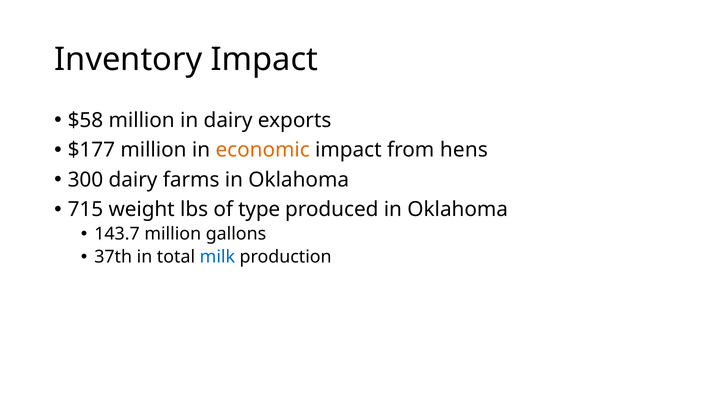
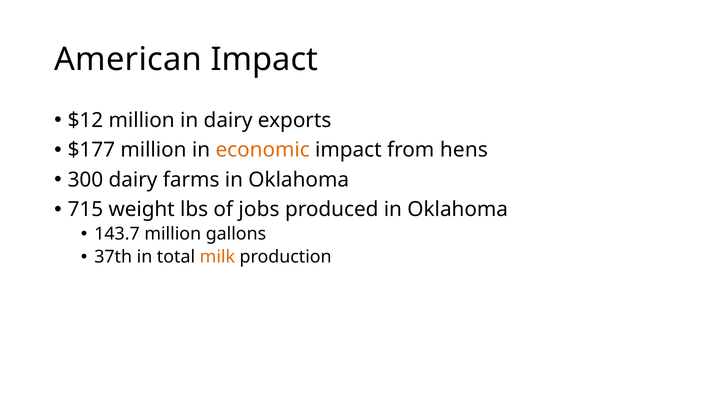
Inventory: Inventory -> American (128, 60)
$58: $58 -> $12 (85, 120)
type: type -> jobs (259, 210)
milk colour: blue -> orange (217, 257)
